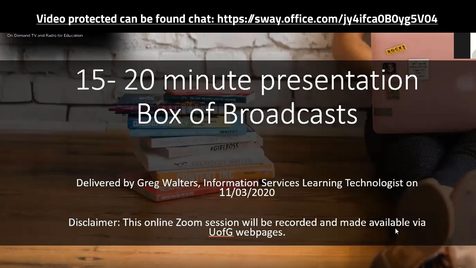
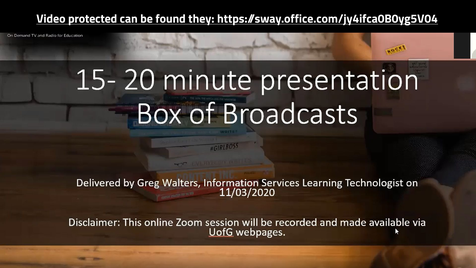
chat: chat -> they (201, 19)
